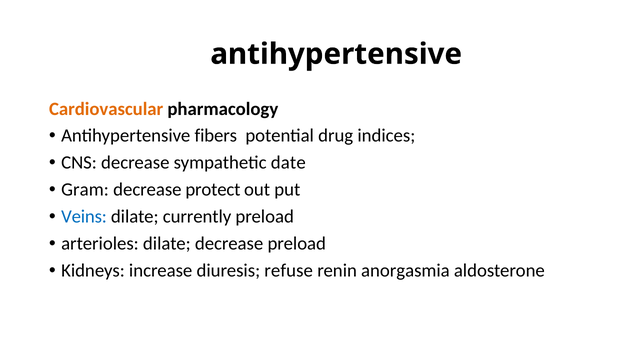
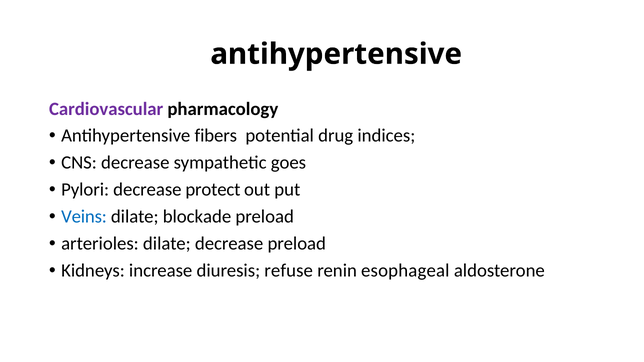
Cardiovascular colour: orange -> purple (106, 109)
date: date -> goes (288, 163)
Gram: Gram -> Pylori (85, 190)
currently: currently -> blockade (197, 217)
anorgasmia: anorgasmia -> esophageal (405, 271)
